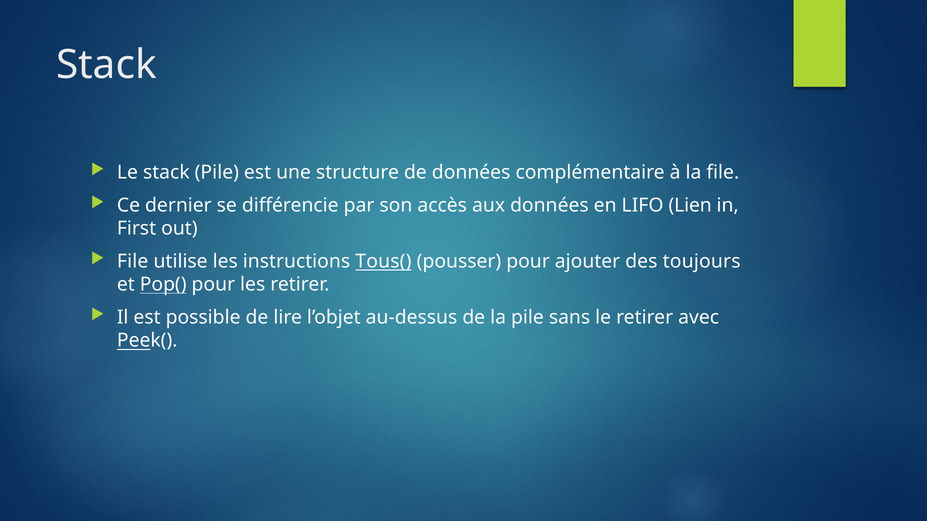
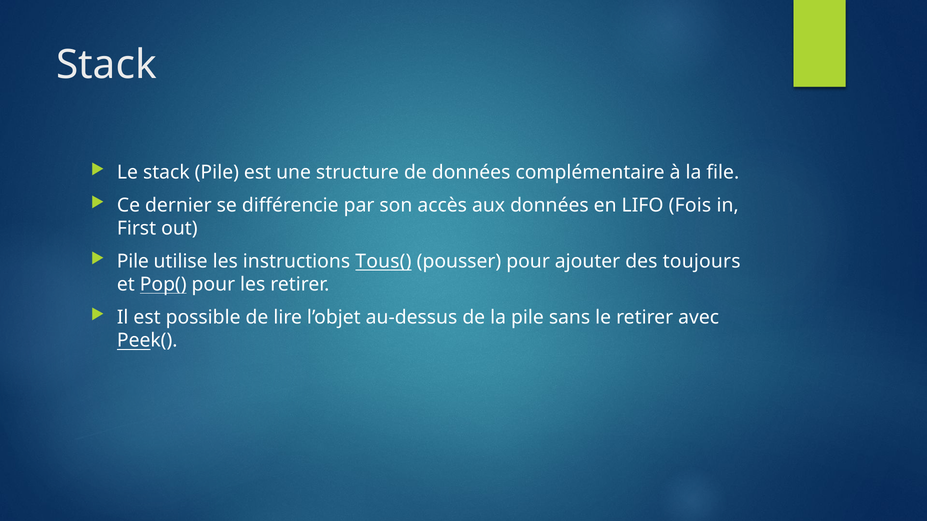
Lien: Lien -> Fois (690, 205)
File: File -> Pile (133, 262)
